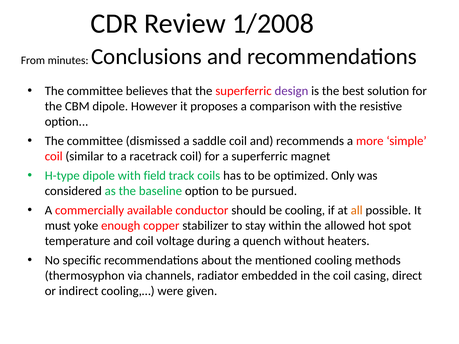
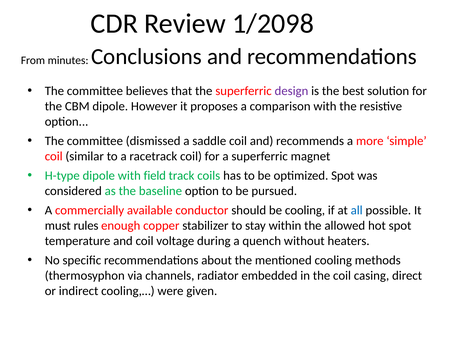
1/2008: 1/2008 -> 1/2098 (273, 24)
optimized Only: Only -> Spot (343, 176)
all colour: orange -> blue (357, 211)
yoke: yoke -> rules (86, 226)
